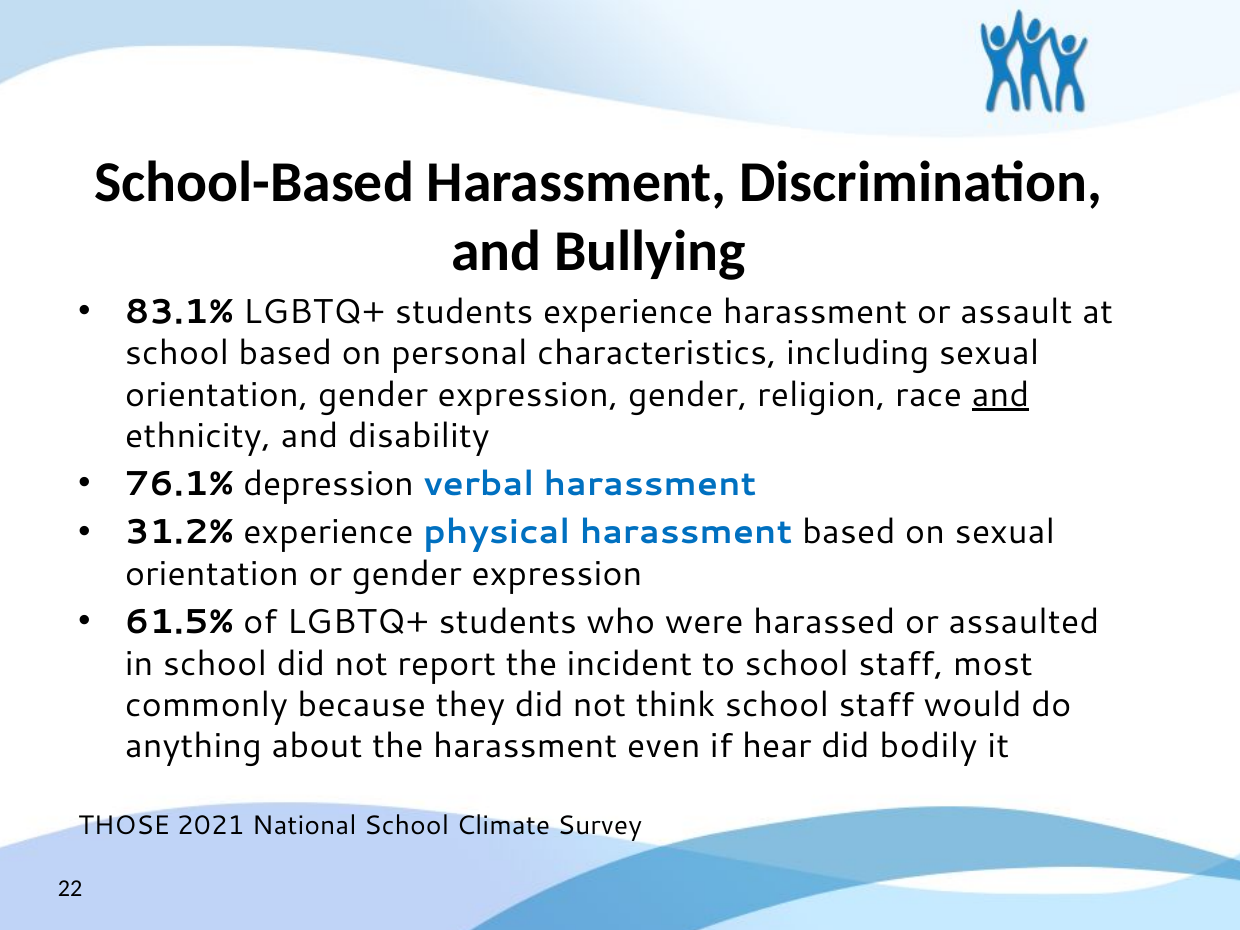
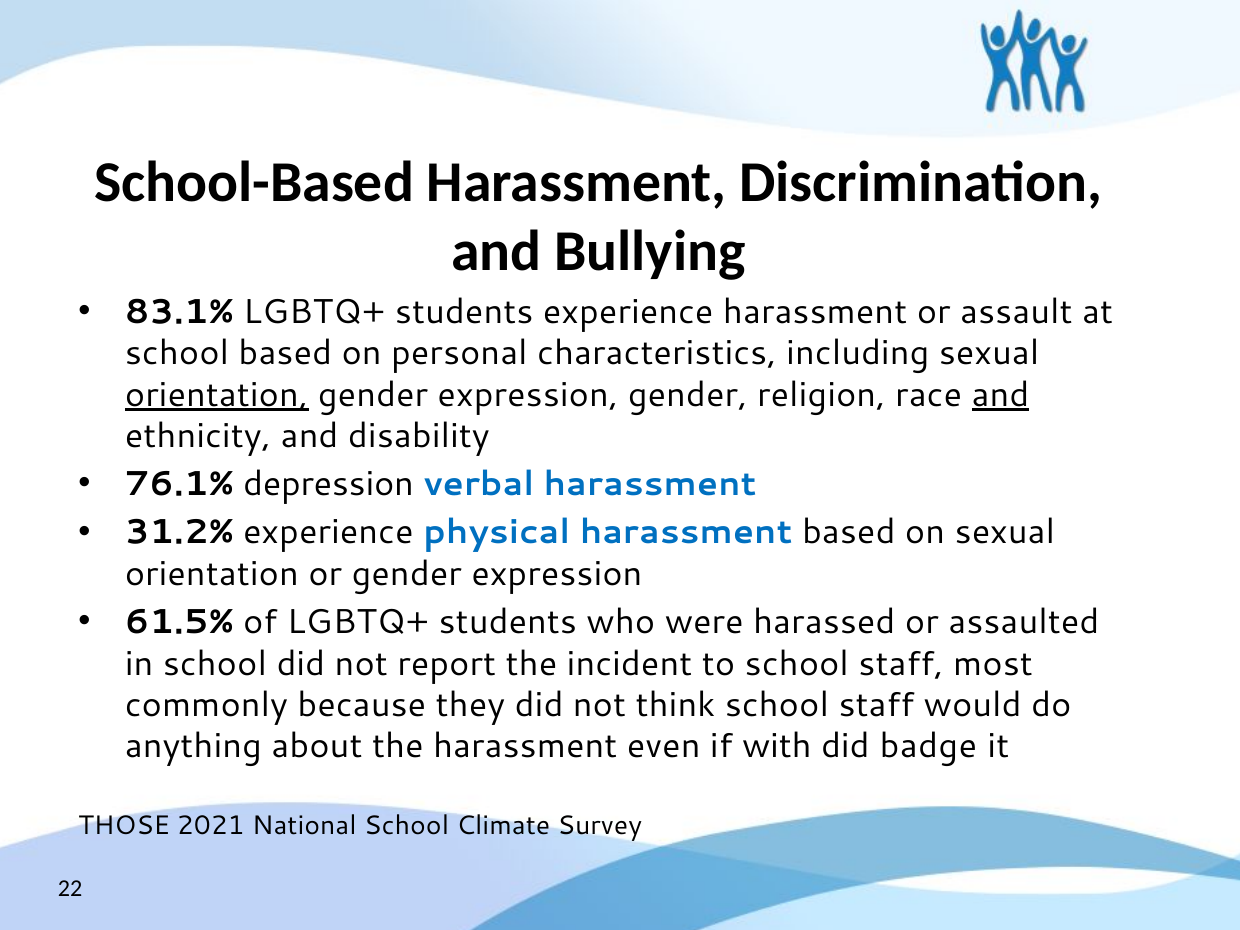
orientation underline: none -> present (217, 395)
hear: hear -> with (777, 746)
bodily: bodily -> badge (928, 746)
